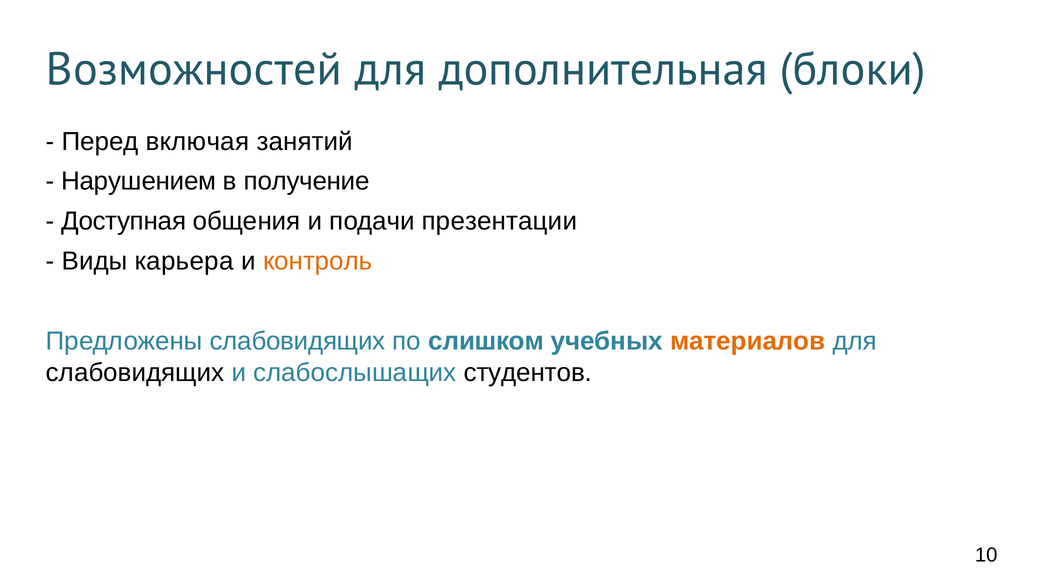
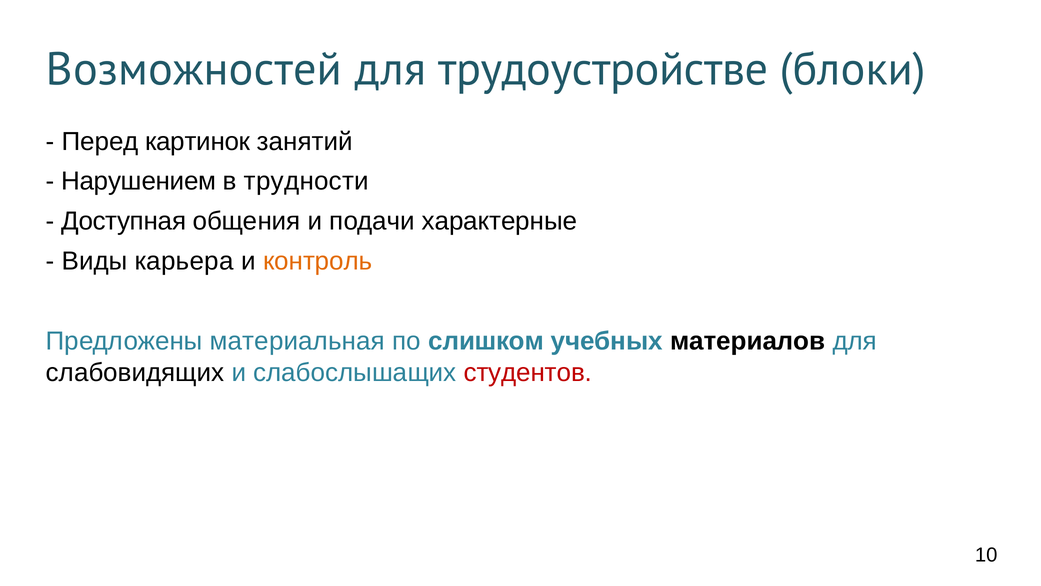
дополнительная: дополнительная -> трудоустройстве (603, 69)
включая: включая -> картинок (198, 141)
получение: получение -> трудности (306, 181)
презентации: презентации -> характерные (499, 221)
Предложены слабовидящих: слабовидящих -> материальная (297, 341)
материалов colour: orange -> black (748, 341)
студентов colour: black -> red (528, 372)
